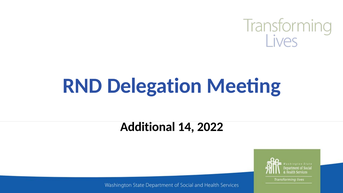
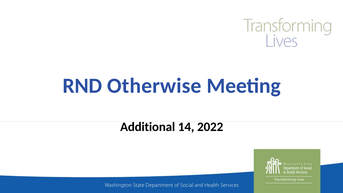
Delegation: Delegation -> Otherwise (154, 86)
